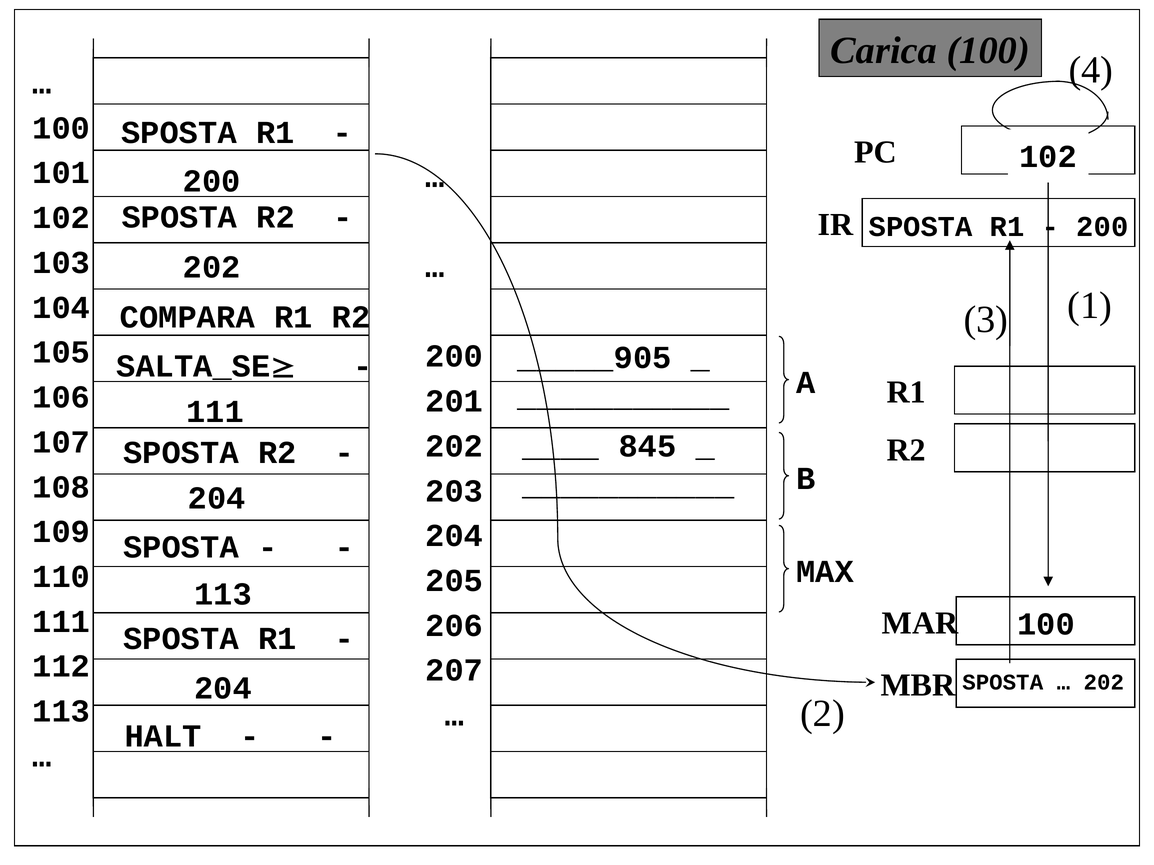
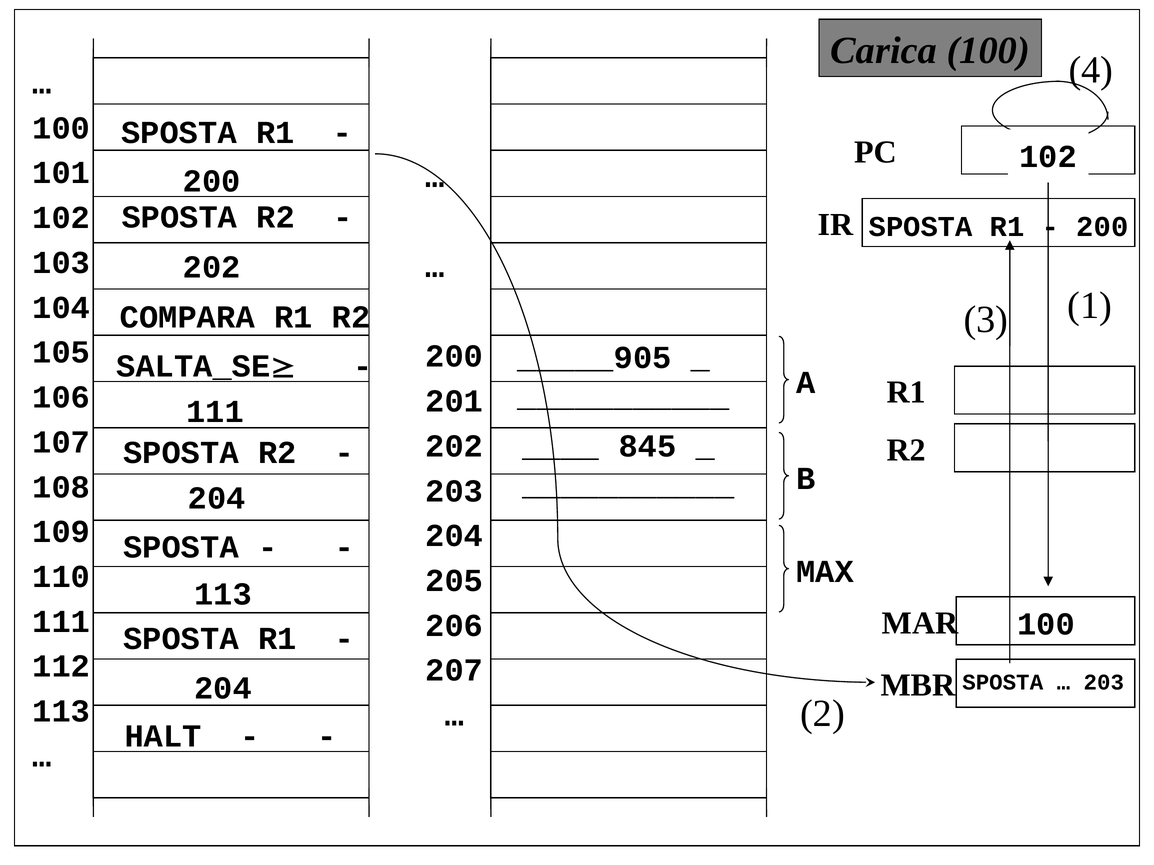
202: 202 -> 203 (1104, 683)
